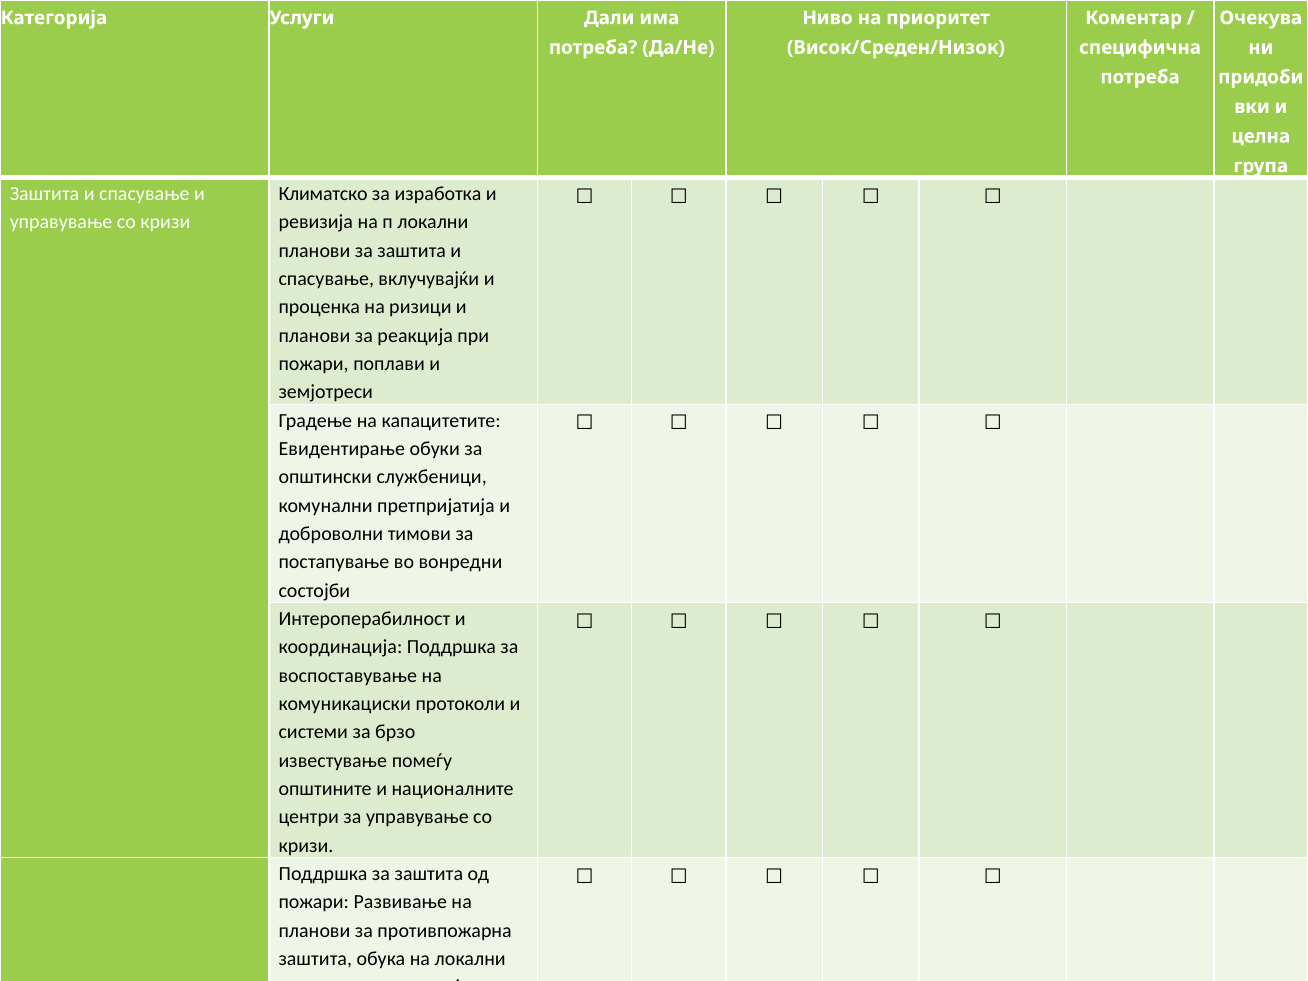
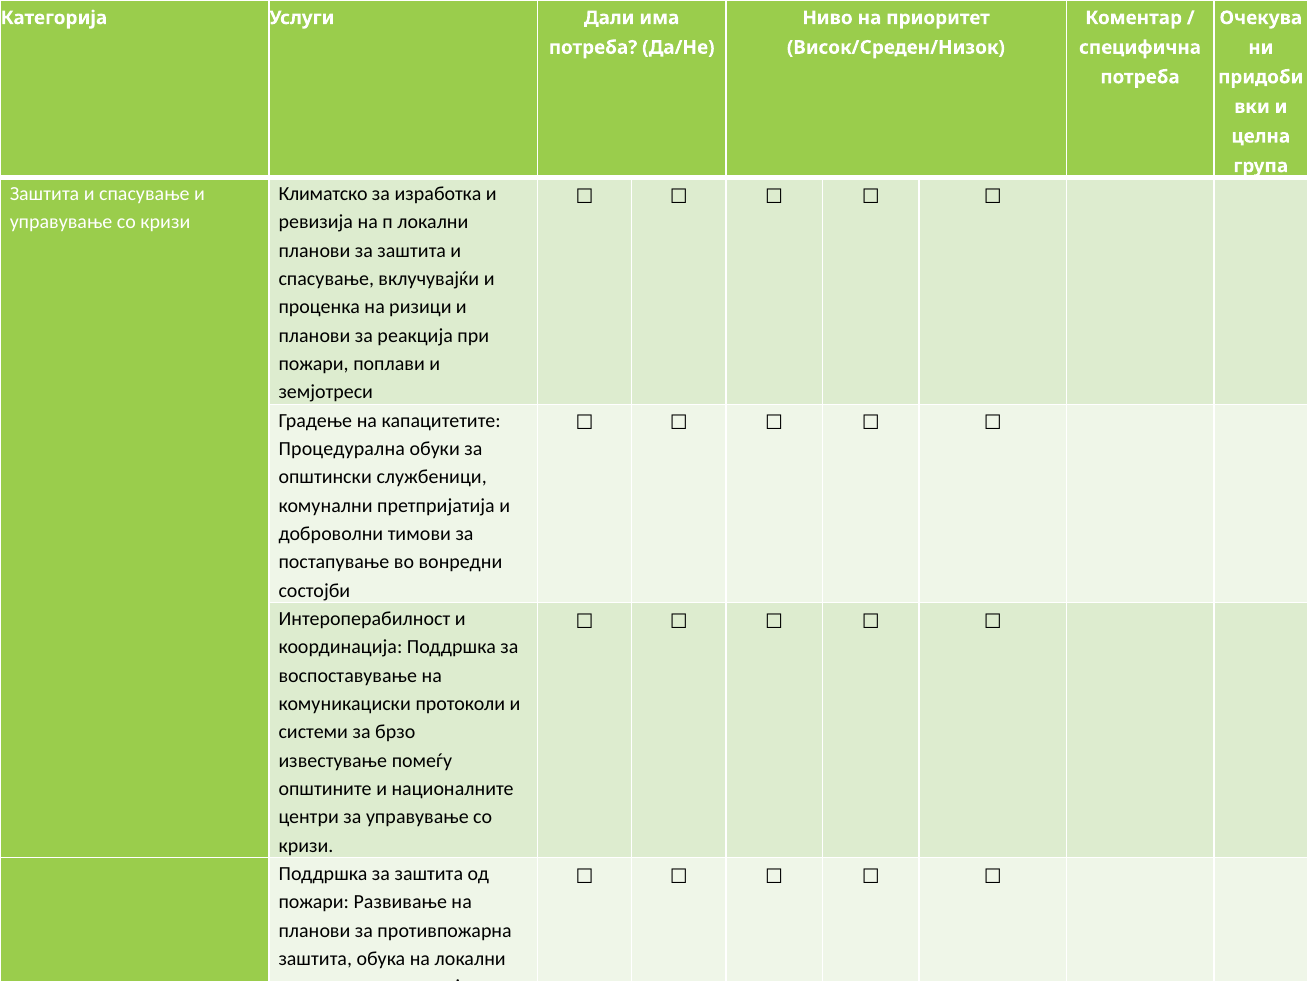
Евидентирање: Евидентирање -> Процедурална (342, 449)
